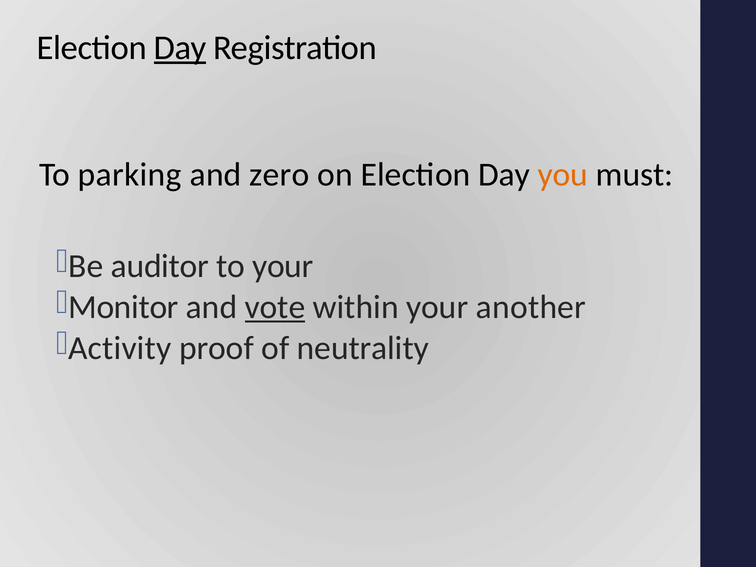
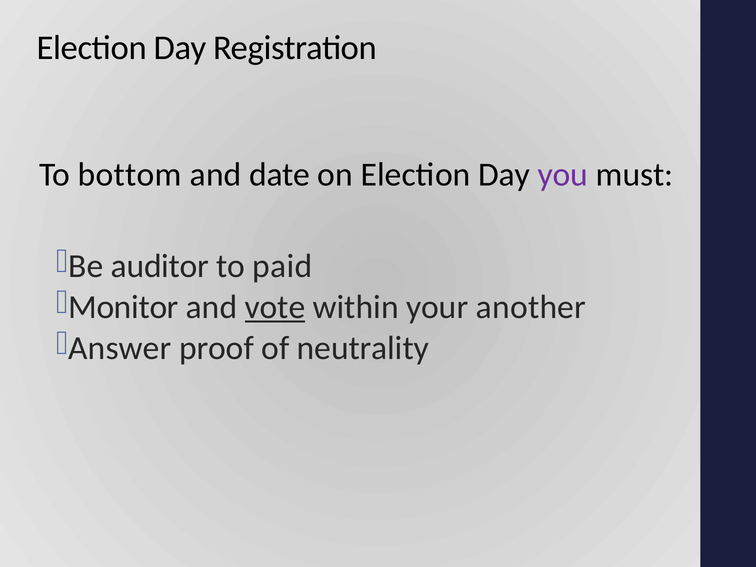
Day underline: present -> none (180, 48)
parking: parking -> bottom (130, 175)
zero: zero -> date (280, 175)
you colour: orange -> purple (563, 175)
to your: your -> paid (282, 266)
Activity: Activity -> Answer (120, 348)
